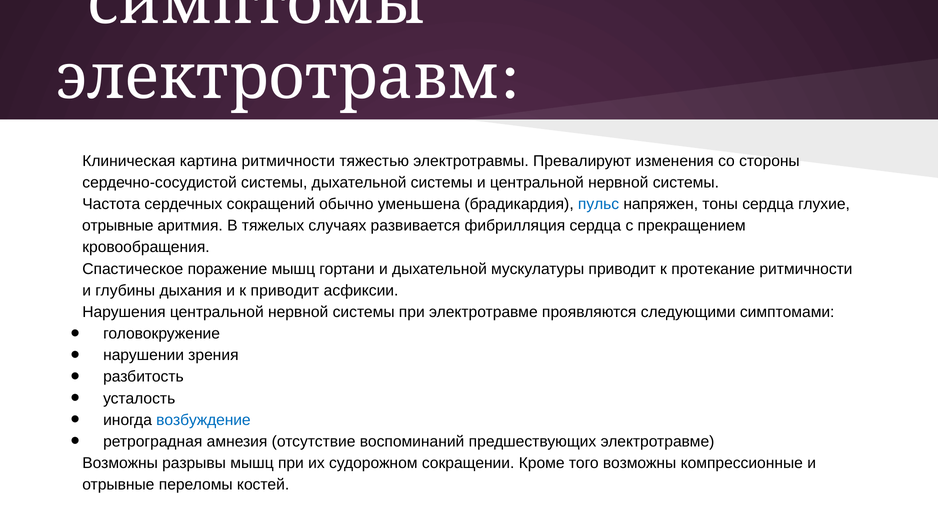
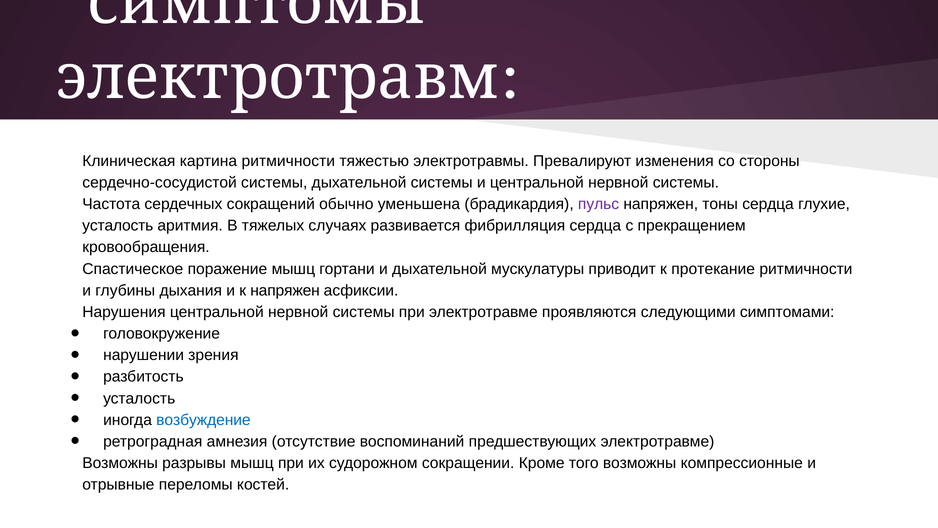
пульс colour: blue -> purple (599, 204)
отрывные: отрывные -> усталость (118, 226)
к приводит: приводит -> напряжен (285, 290)
